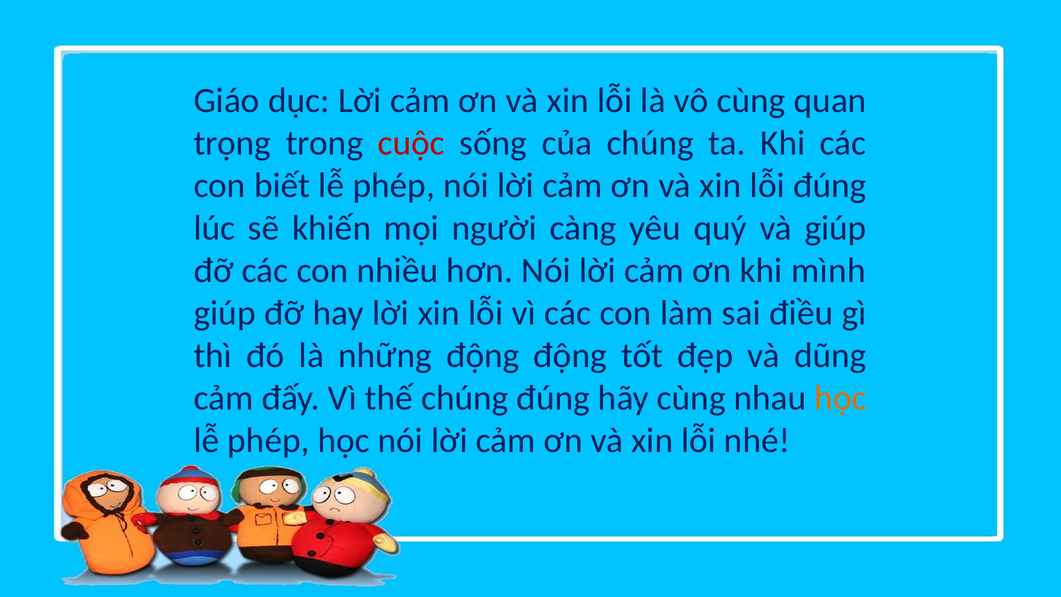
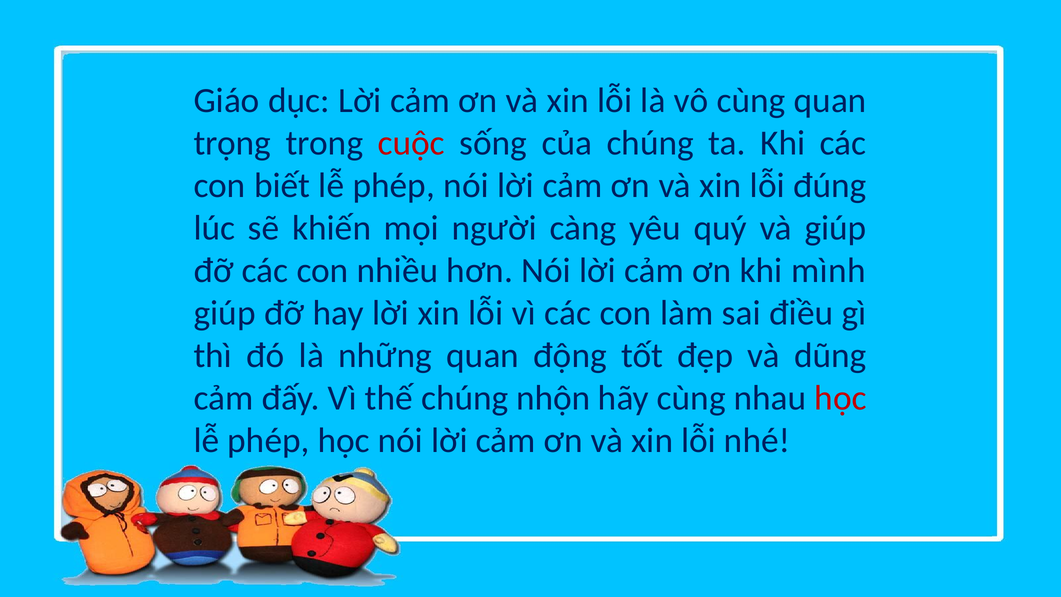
những động: động -> quan (483, 356)
chúng đúng: đúng -> nhộn (553, 398)
học colour: orange -> red (841, 398)
